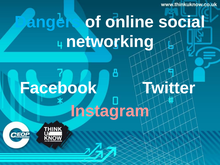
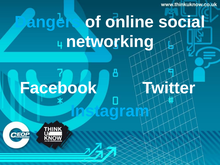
Instagram colour: pink -> light blue (110, 111)
